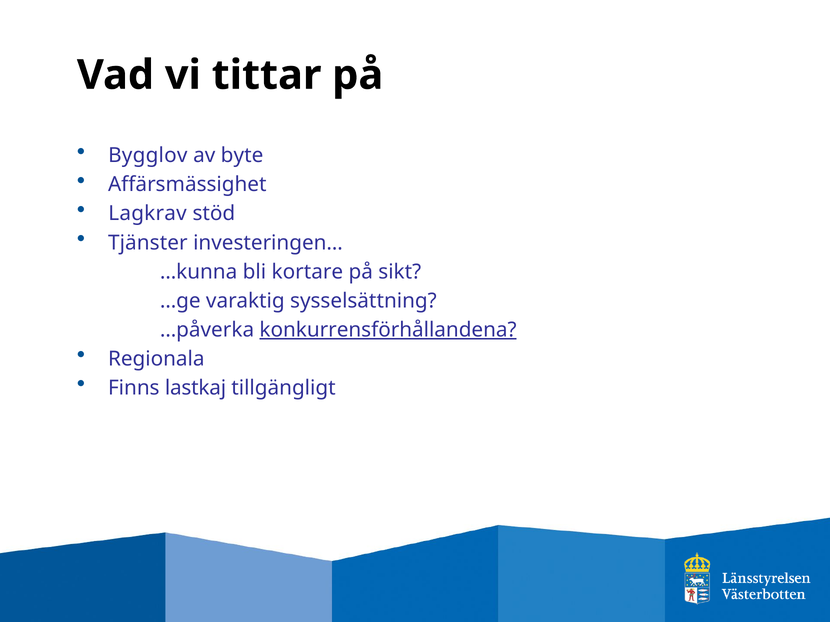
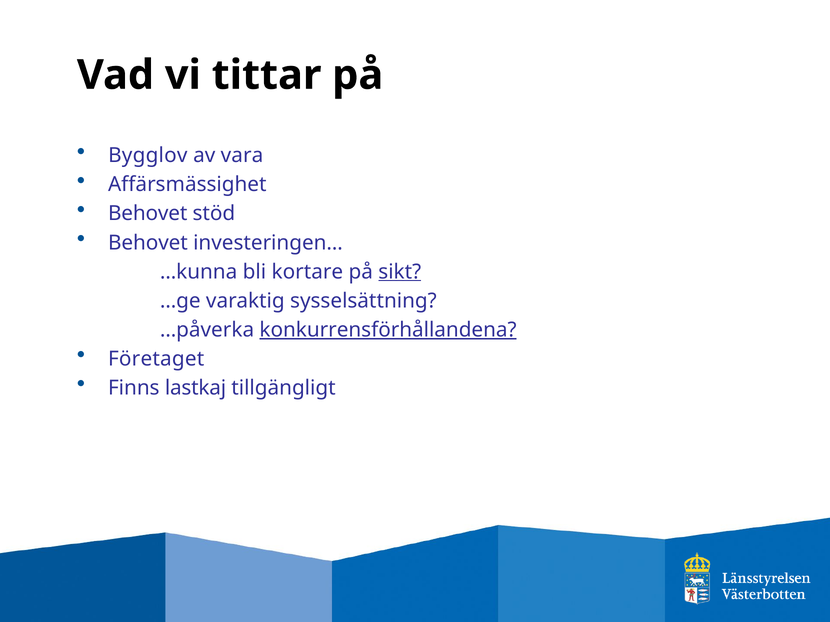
byte: byte -> vara (242, 156)
Lagkrav: Lagkrav -> Behovet (148, 214)
Tjänster: Tjänster -> Behovet (148, 243)
sikt underline: none -> present (400, 272)
Regionala: Regionala -> Företaget (156, 359)
